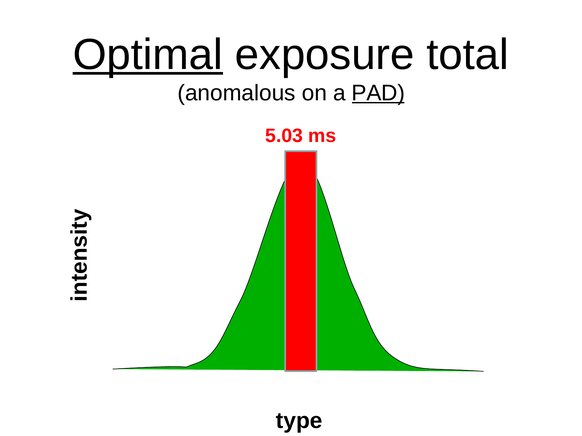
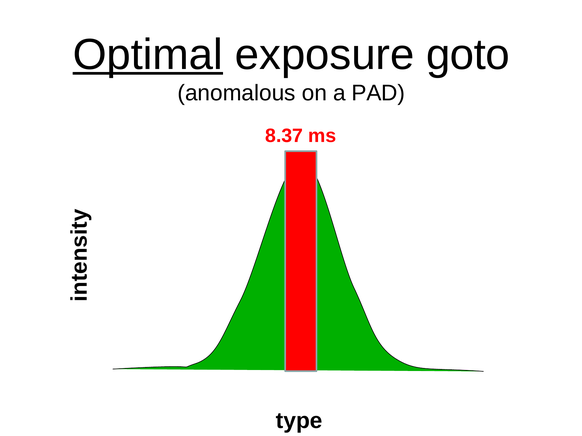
total: total -> goto (468, 55)
PAD underline: present -> none (378, 93)
5.03: 5.03 -> 8.37 (284, 136)
